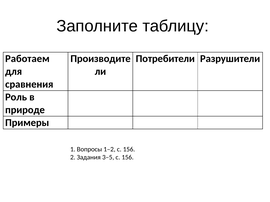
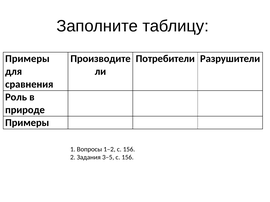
Работаем: Работаем -> Примеры (27, 59)
